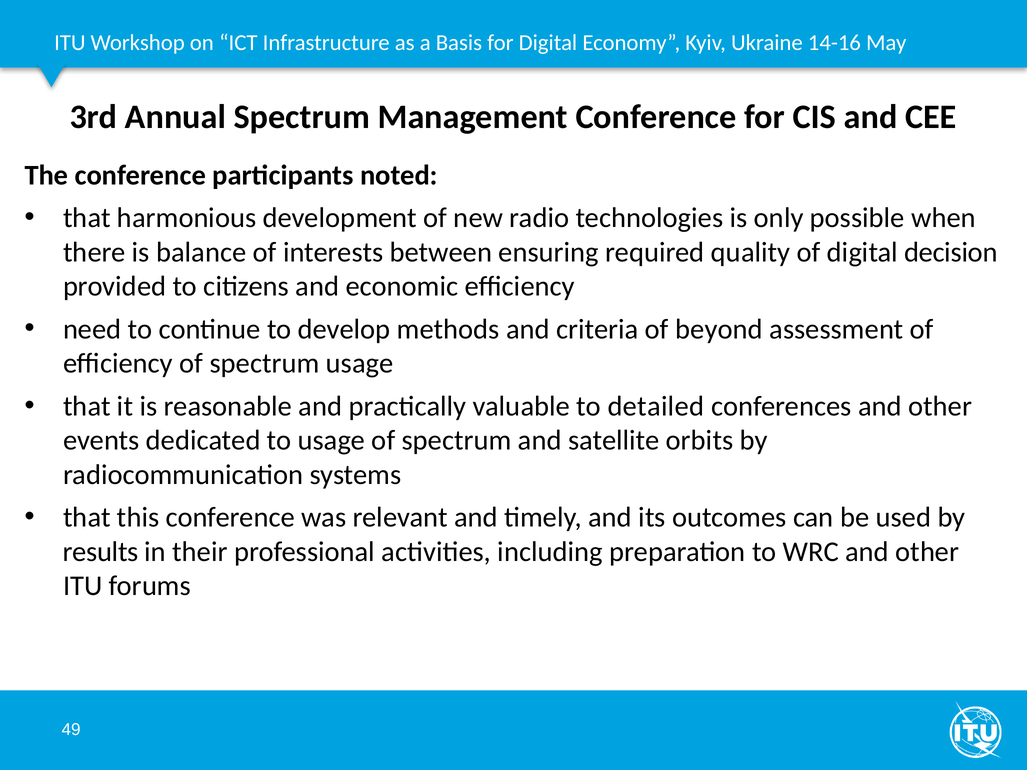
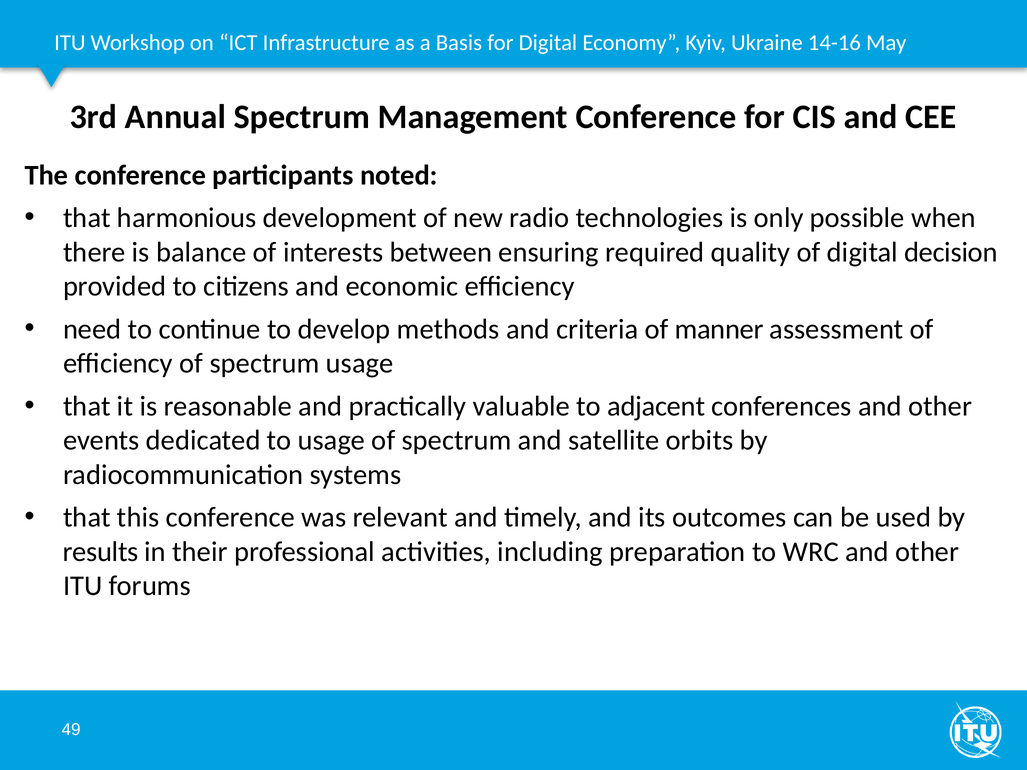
beyond: beyond -> manner (719, 329)
detailed: detailed -> adjacent (656, 406)
